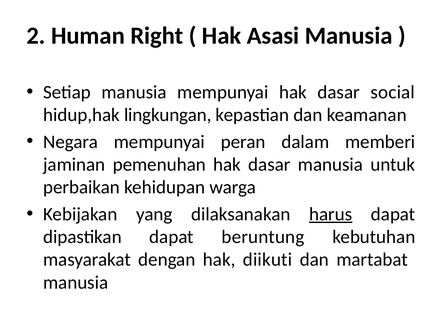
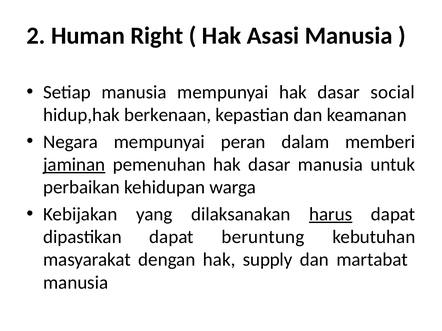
lingkungan: lingkungan -> berkenaan (168, 115)
jaminan underline: none -> present (74, 165)
diikuti: diikuti -> supply (268, 260)
